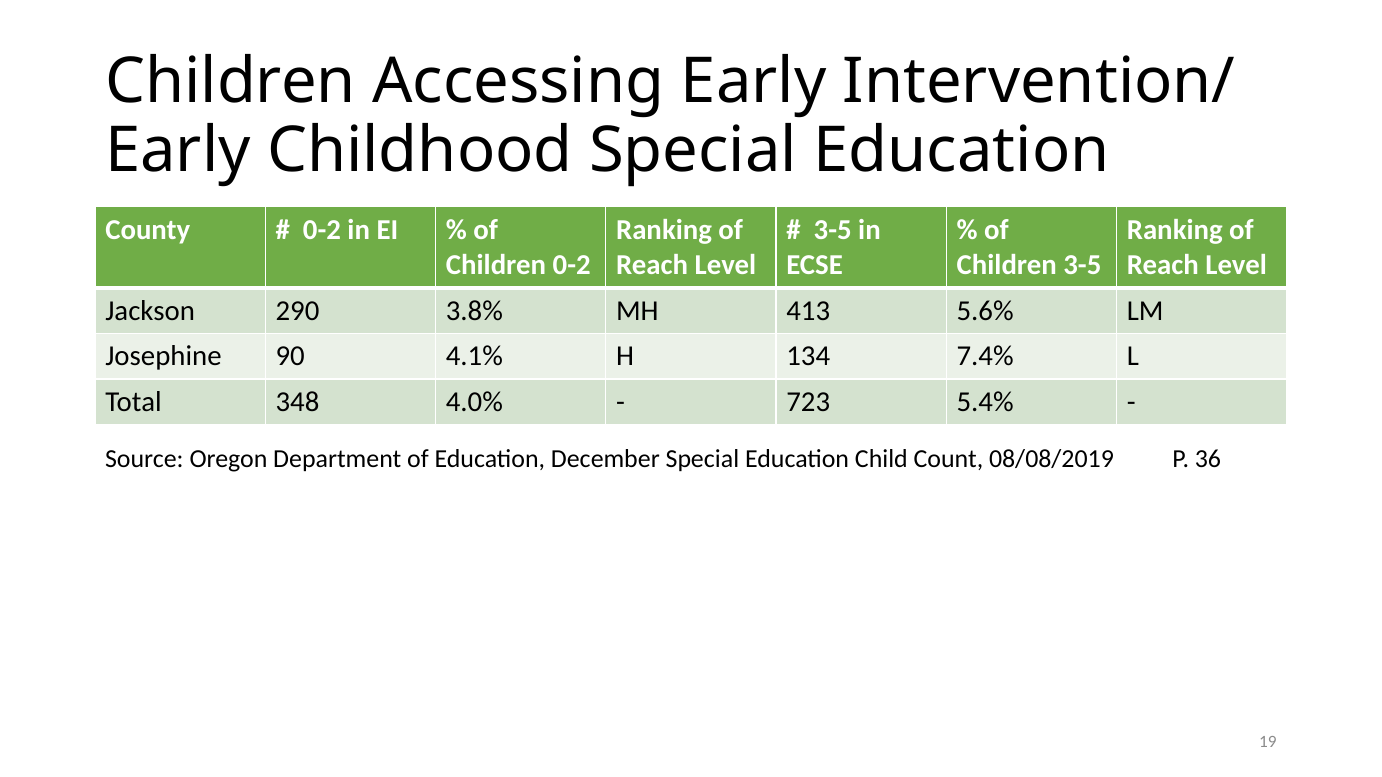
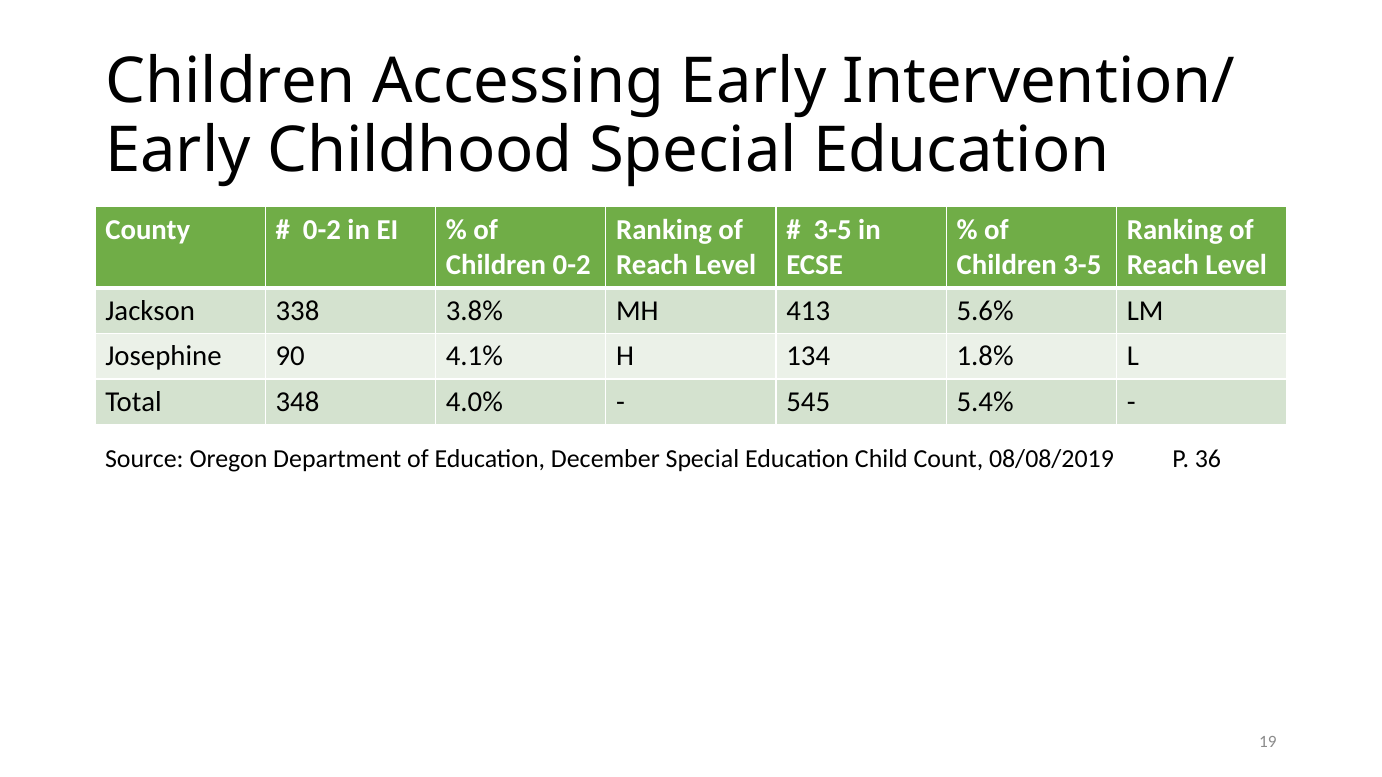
290: 290 -> 338 (297, 311)
7.4%: 7.4% -> 1.8% (985, 357)
723: 723 -> 545 (808, 402)
